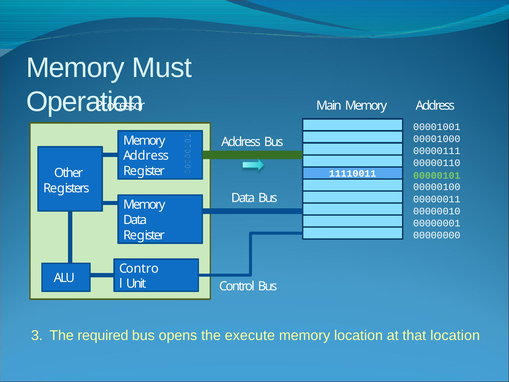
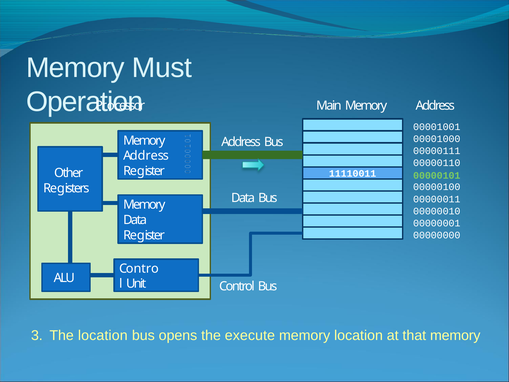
The required: required -> location (103, 335)
that location: location -> memory (455, 335)
